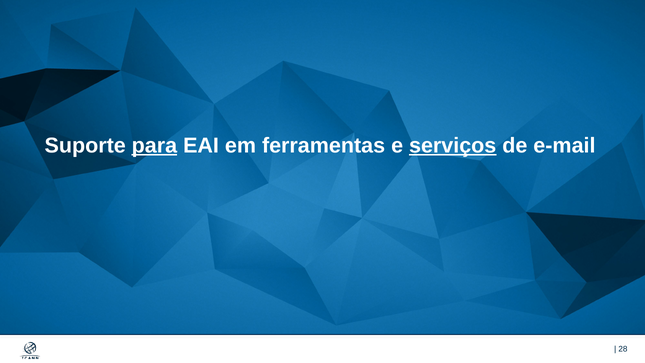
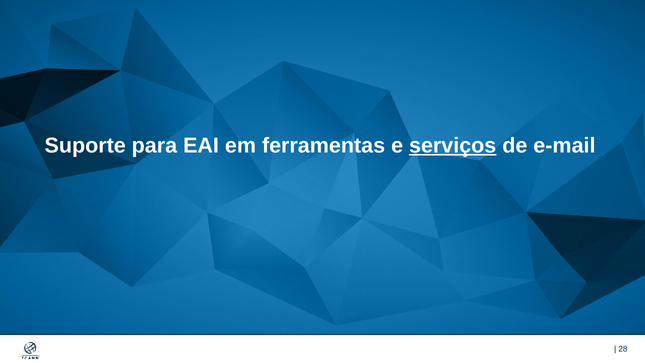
para underline: present -> none (154, 145)
